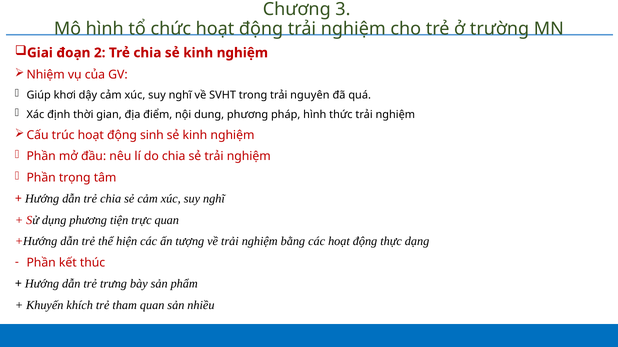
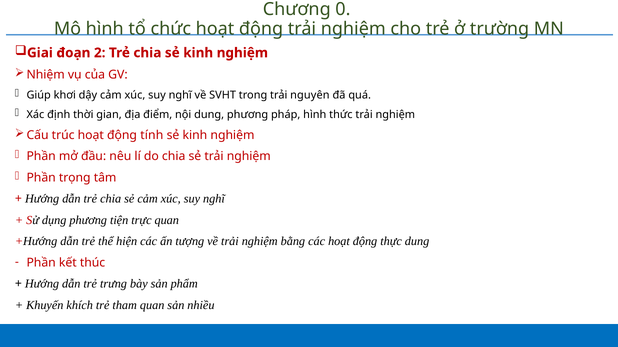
3: 3 -> 0 (343, 9)
sinh: sinh -> tính (152, 135)
thực dạng: dạng -> dung (417, 242)
